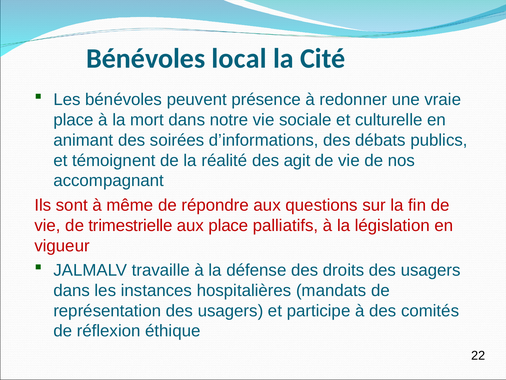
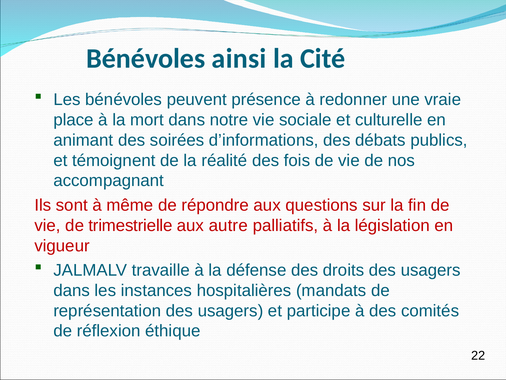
local: local -> ainsi (239, 58)
agit: agit -> fois (297, 160)
aux place: place -> autre (228, 225)
